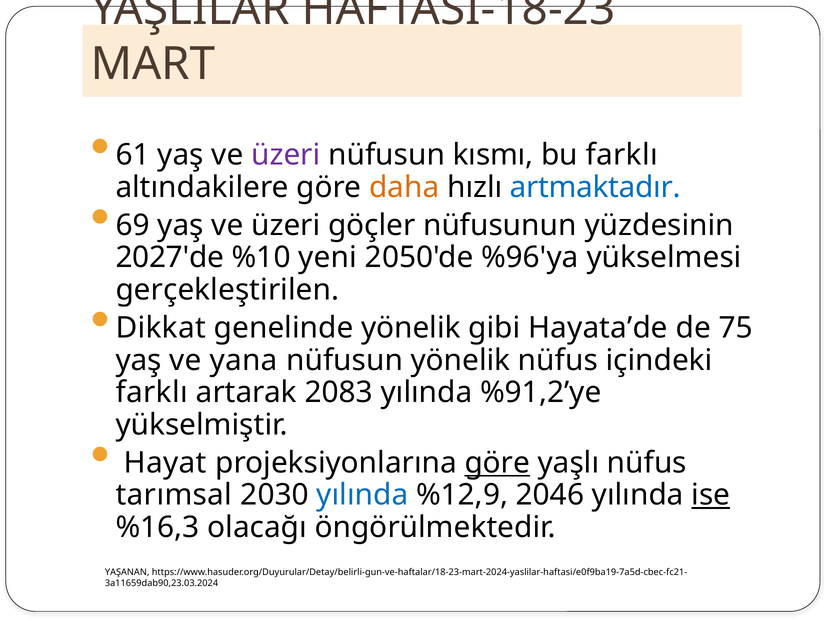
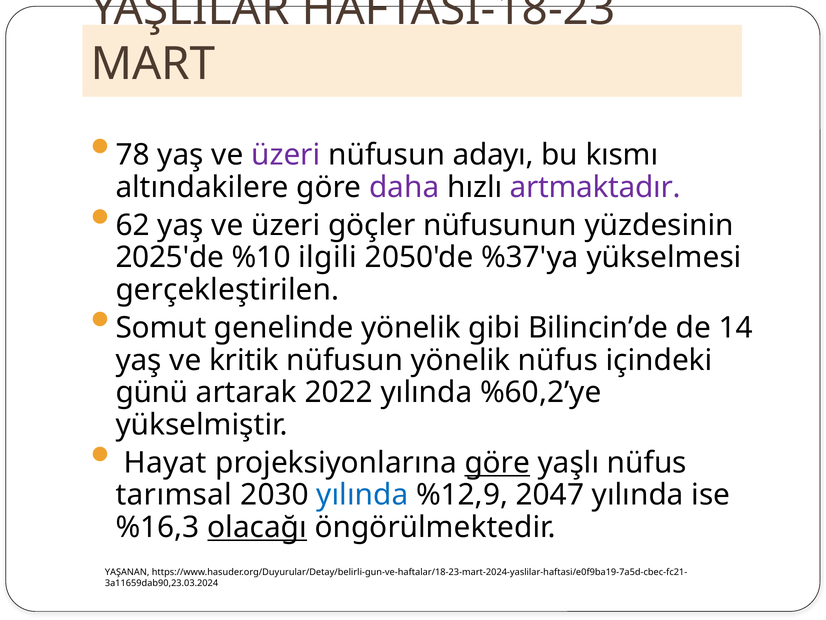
61: 61 -> 78 (133, 155)
kısmı: kısmı -> adayı (493, 155)
bu farklı: farklı -> kısmı (622, 155)
daha colour: orange -> purple (404, 187)
artmaktadır colour: blue -> purple (595, 187)
69: 69 -> 62 (133, 225)
2027'de: 2027'de -> 2025'de (170, 257)
yeni: yeni -> ilgili (328, 257)
%96'ya: %96'ya -> %37'ya (530, 257)
Dikkat: Dikkat -> Somut (161, 328)
Hayata’de: Hayata’de -> Bilincin’de (598, 328)
75: 75 -> 14 (736, 328)
yana: yana -> kritik (244, 360)
farklı: farklı -> günü (152, 392)
2083: 2083 -> 2022 (339, 392)
%91,2’ye: %91,2’ye -> %60,2’ye (541, 392)
2046: 2046 -> 2047 (550, 495)
ise underline: present -> none (711, 495)
olacağı underline: none -> present (257, 527)
